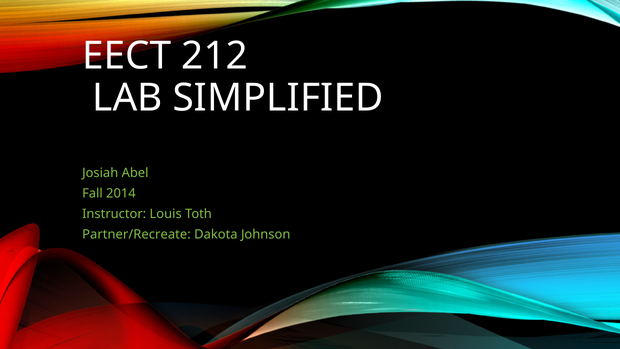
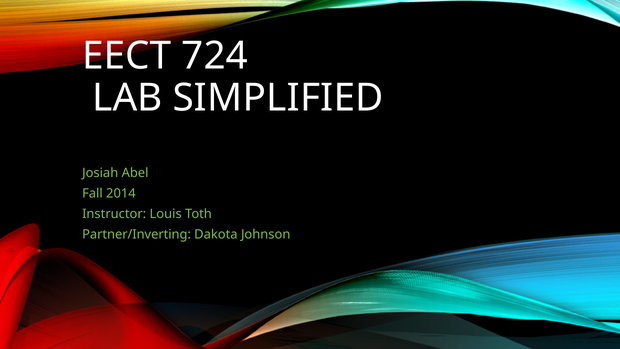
212: 212 -> 724 (215, 56)
Partner/Recreate: Partner/Recreate -> Partner/Inverting (137, 234)
